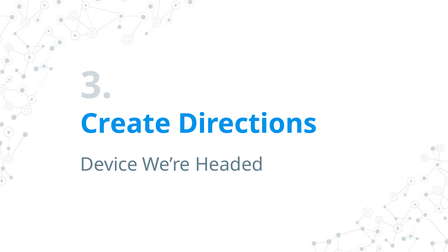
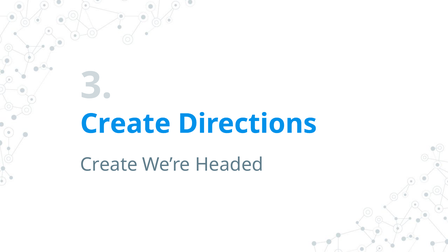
Device: Device -> Create (109, 165)
